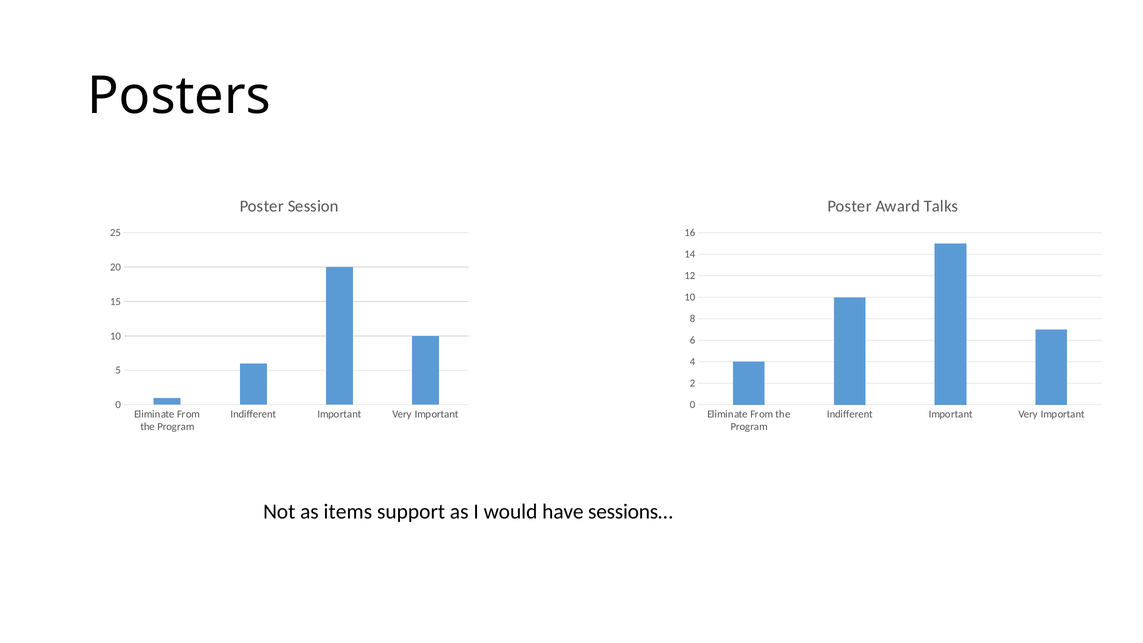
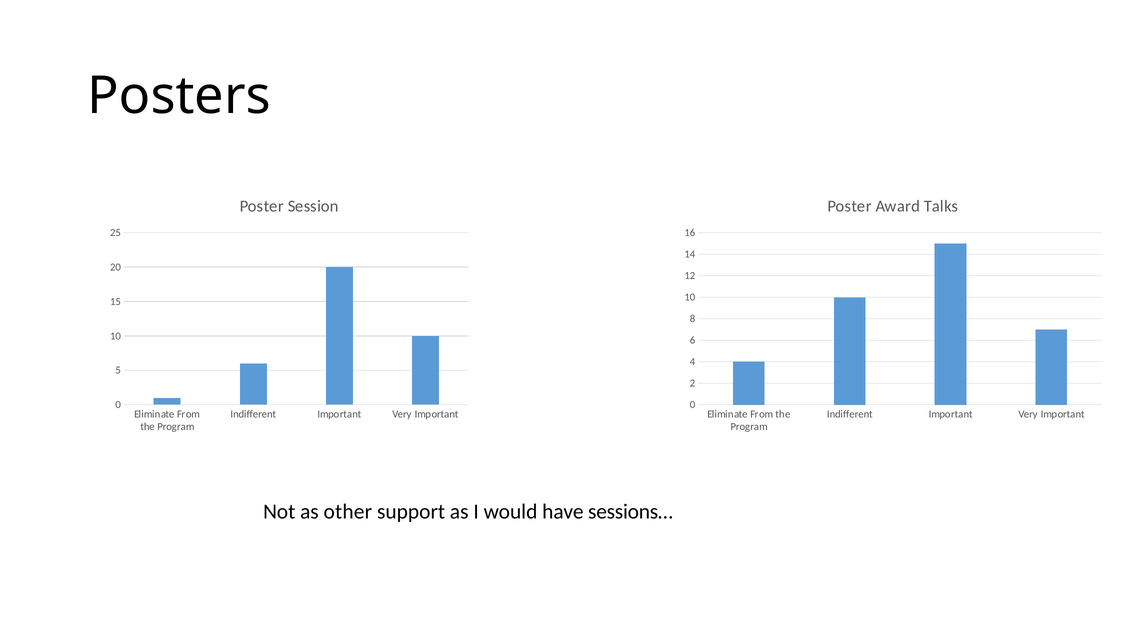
items: items -> other (348, 511)
